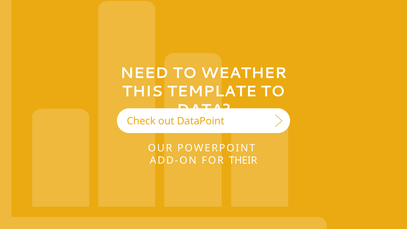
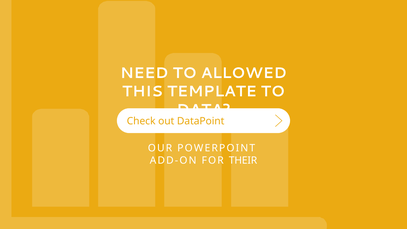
WEATHER: WEATHER -> ALLOWED (244, 73)
